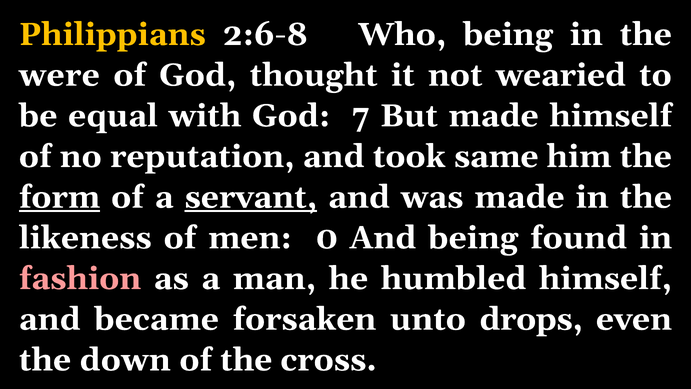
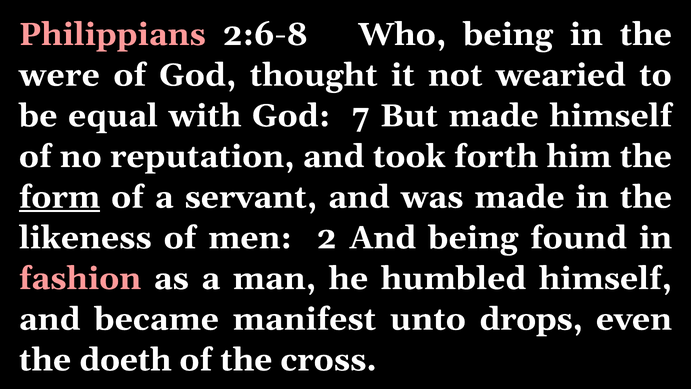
Philippians colour: yellow -> pink (112, 34)
same: same -> forth (496, 156)
servant underline: present -> none (251, 197)
0: 0 -> 2 (327, 238)
forsaken: forsaken -> manifest (304, 319)
down: down -> doeth (125, 360)
